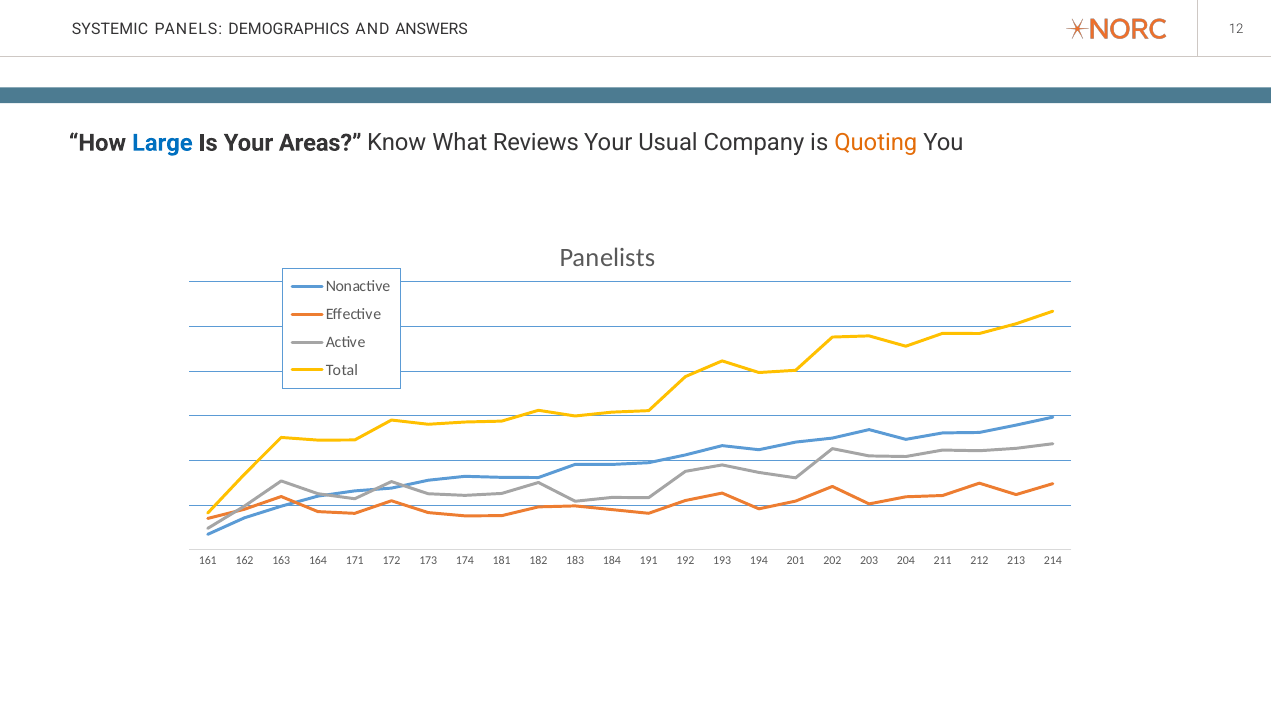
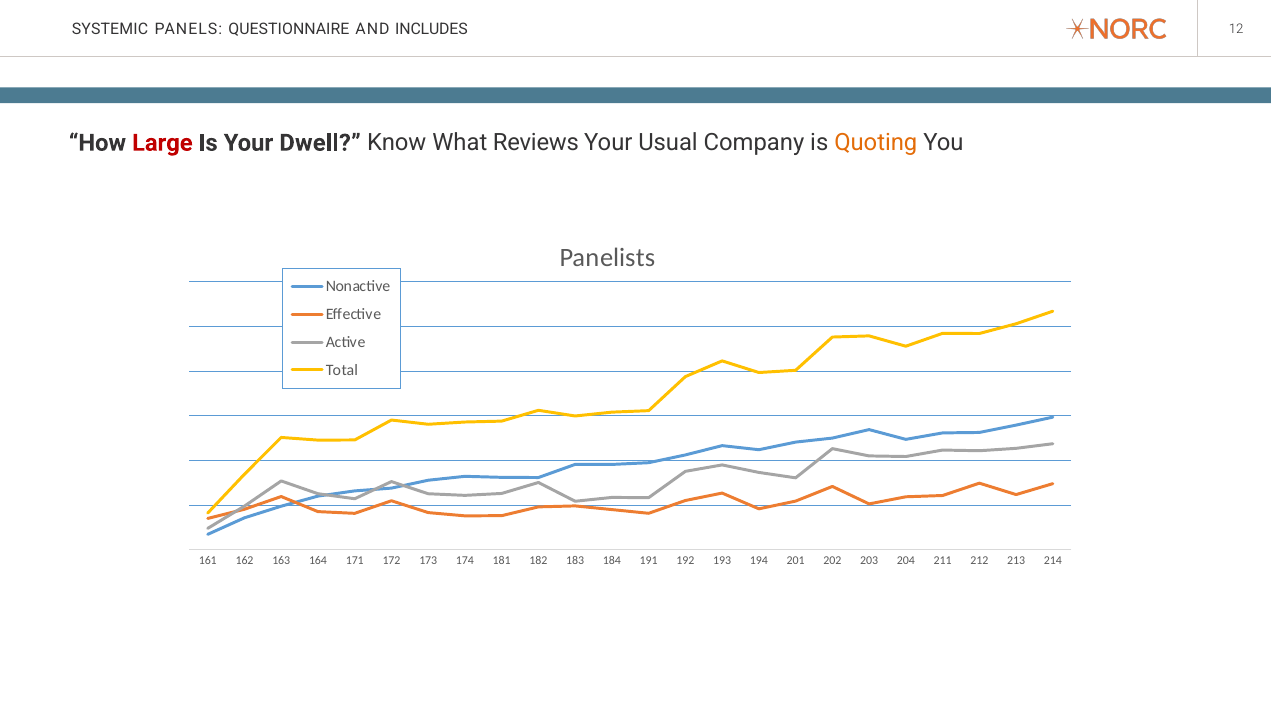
DEMOGRAPHICS: DEMOGRAPHICS -> QUESTIONNAIRE (289, 30)
ANSWERS: ANSWERS -> INCLUDES (431, 30)
Large colour: blue -> red (162, 143)
Areas: Areas -> Dwell (320, 143)
